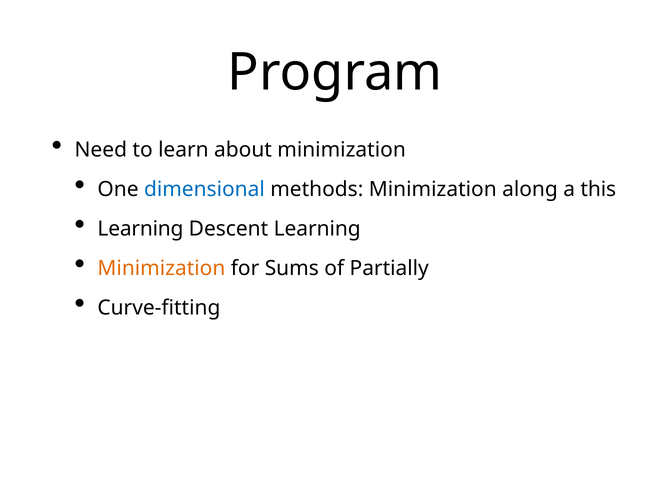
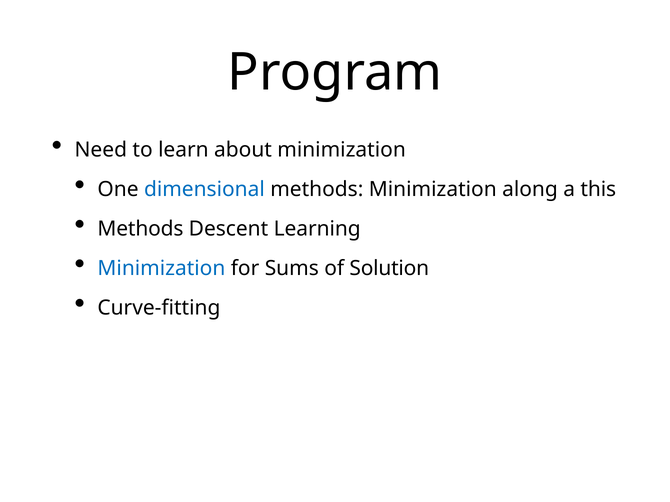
Learning: Learning -> Methods (140, 229)
Minimization colour: orange -> blue (161, 269)
Partially: Partially -> Solution (389, 269)
